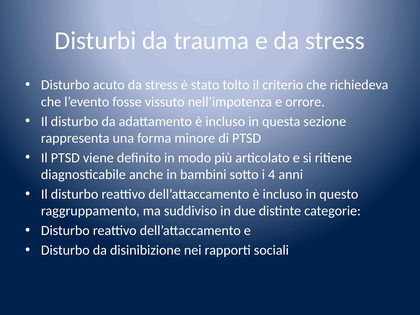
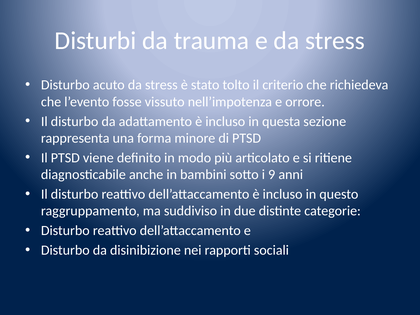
4: 4 -> 9 (272, 175)
